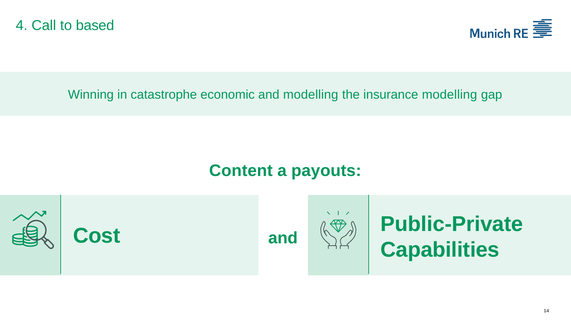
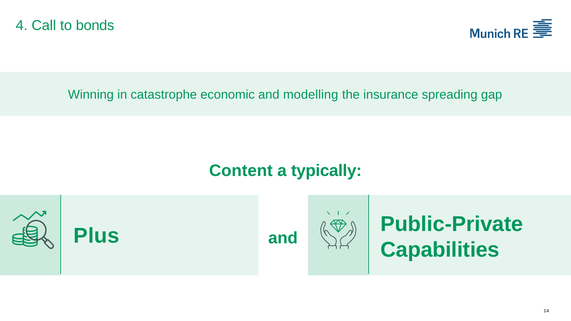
based: based -> bonds (95, 25)
insurance modelling: modelling -> spreading (450, 95)
payouts: payouts -> typically (326, 171)
Cost: Cost -> Plus (96, 236)
